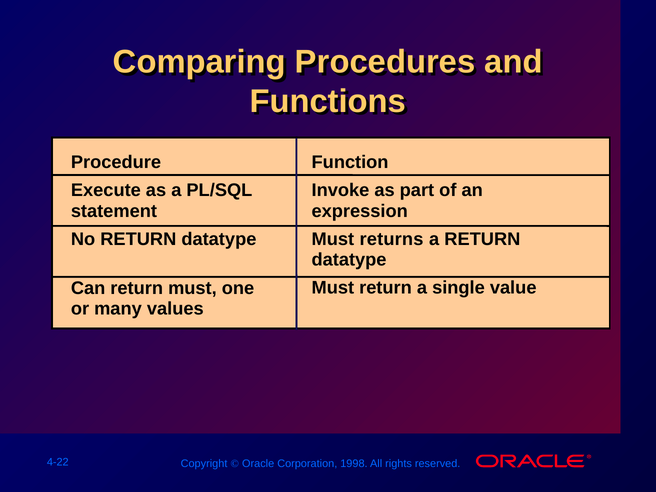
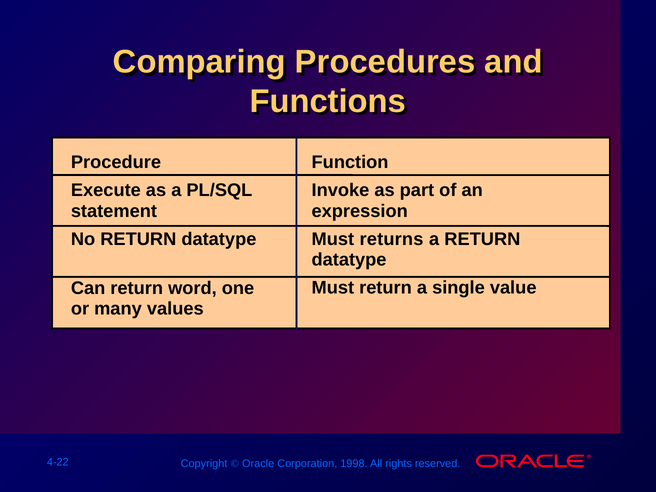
return must: must -> word (192, 288)
